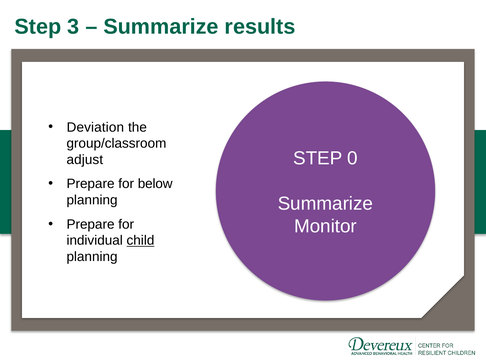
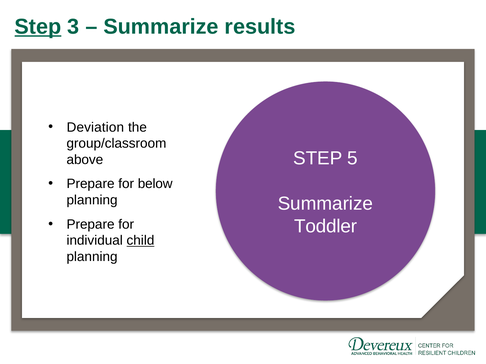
Step underline: none -> present (38, 27)
0: 0 -> 5 (353, 159)
adjust: adjust -> above (85, 160)
Monitor: Monitor -> Toddler (326, 227)
